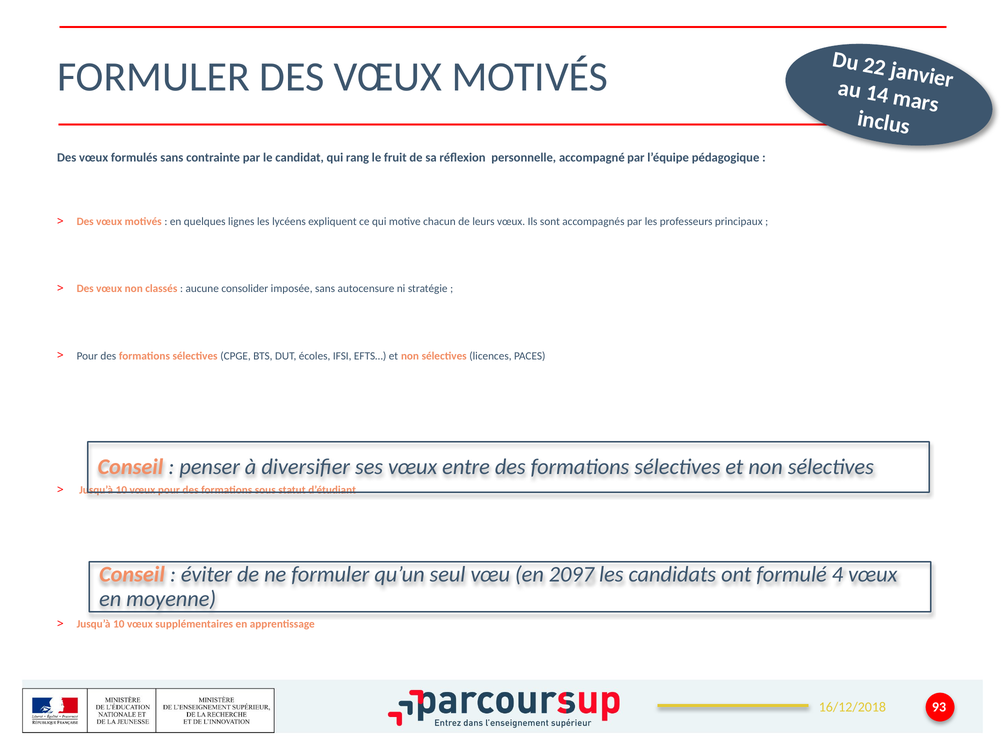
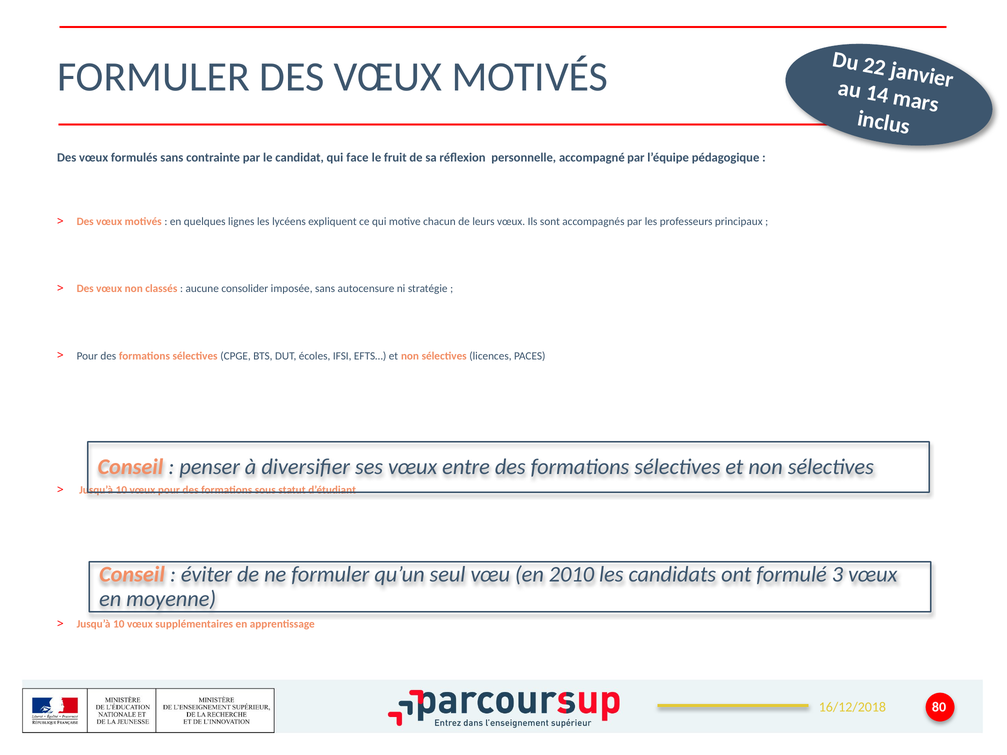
rang: rang -> face (357, 158)
2097: 2097 -> 2010 (571, 575)
4: 4 -> 3 (838, 575)
93: 93 -> 80 (939, 707)
